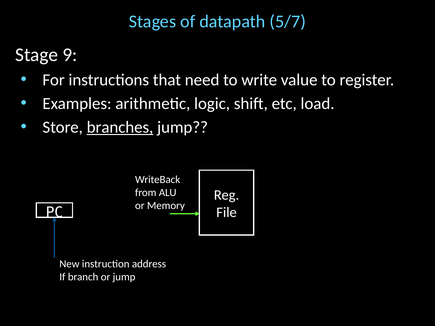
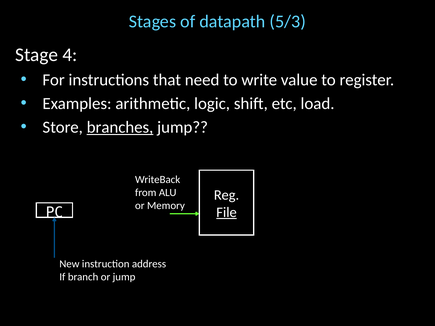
5/7: 5/7 -> 5/3 (288, 22)
9: 9 -> 4 (70, 55)
File underline: none -> present (227, 213)
